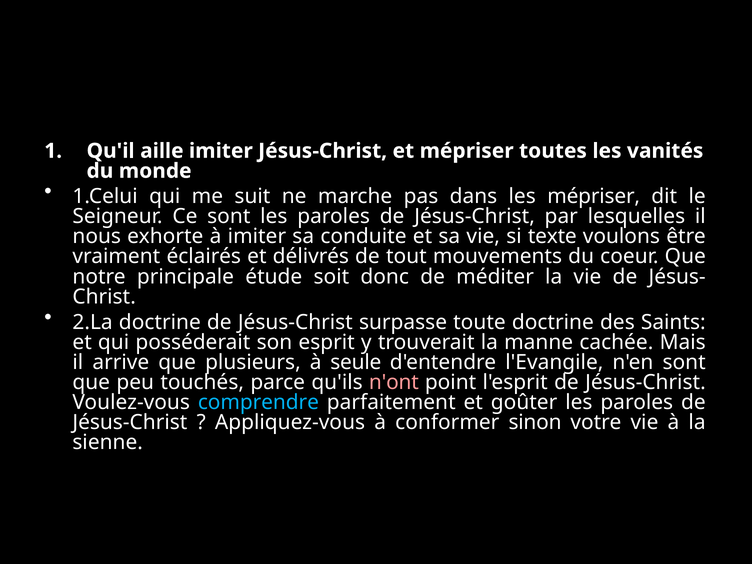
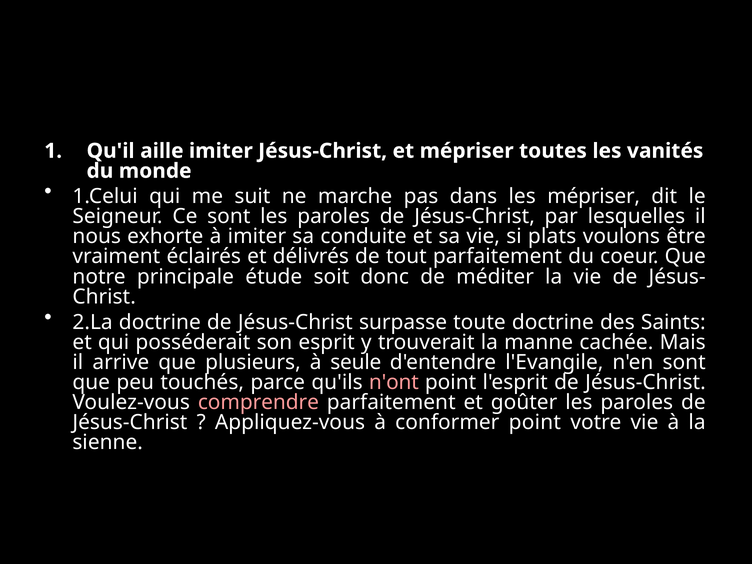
texte: texte -> plats (552, 236)
tout mouvements: mouvements -> parfaitement (497, 257)
comprendre colour: light blue -> pink (258, 402)
conformer sinon: sinon -> point (535, 422)
